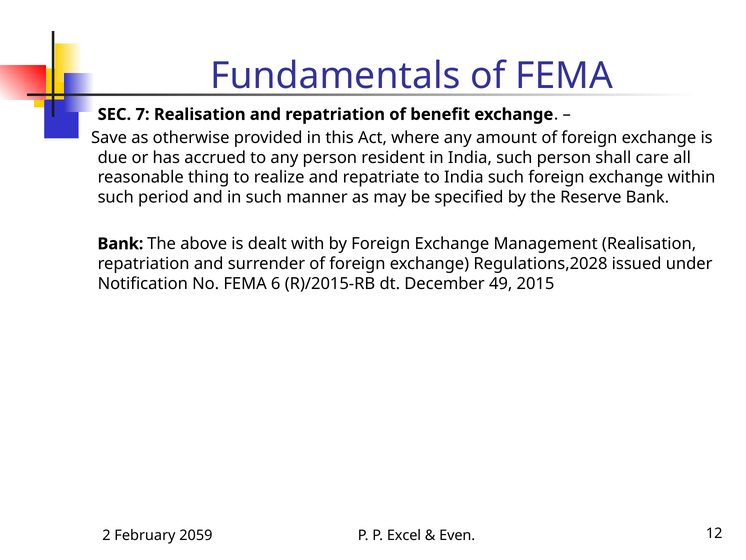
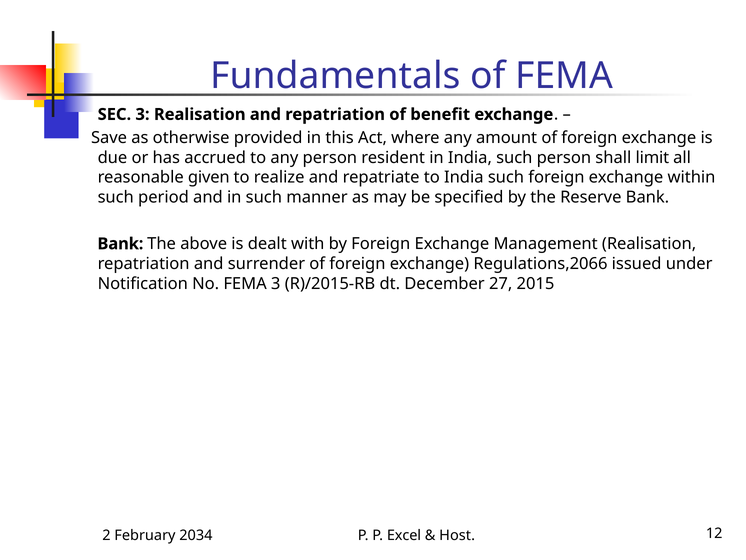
SEC 7: 7 -> 3 (143, 114)
care: care -> limit (652, 157)
thing: thing -> given (209, 177)
Regulations,2028: Regulations,2028 -> Regulations,2066 (540, 263)
FEMA 6: 6 -> 3 (276, 283)
49: 49 -> 27 (501, 283)
2059: 2059 -> 2034 (196, 535)
Even: Even -> Host (457, 535)
